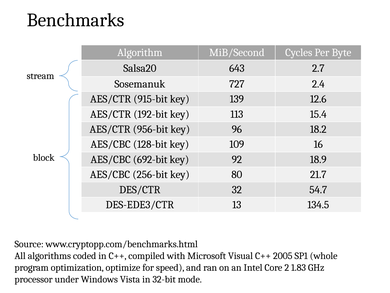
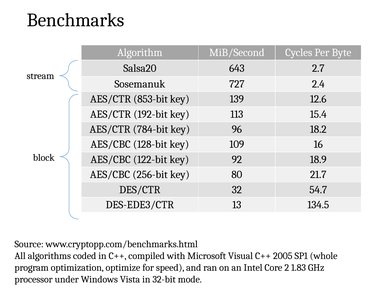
915-bit: 915-bit -> 853-bit (151, 99)
956-bit: 956-bit -> 784-bit (150, 129)
692-bit: 692-bit -> 122-bit (150, 159)
